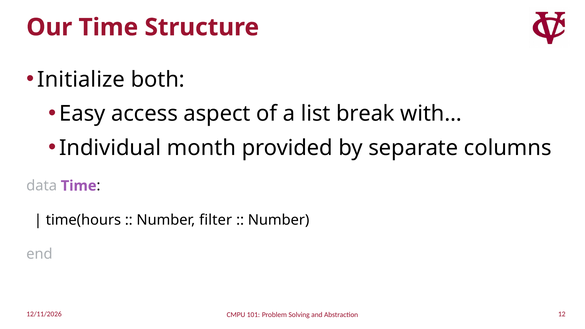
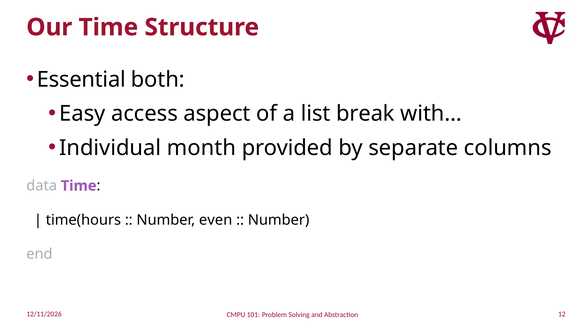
Initialize: Initialize -> Essential (81, 80)
filter: filter -> even (216, 220)
